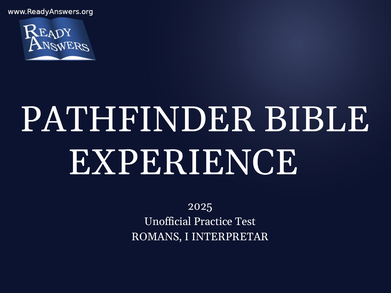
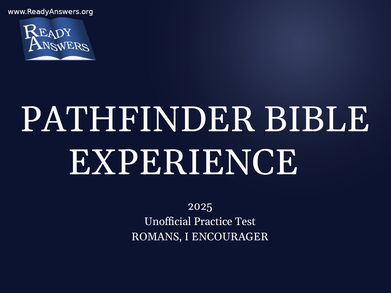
INTERPRETAR: INTERPRETAR -> ENCOURAGER (230, 237)
